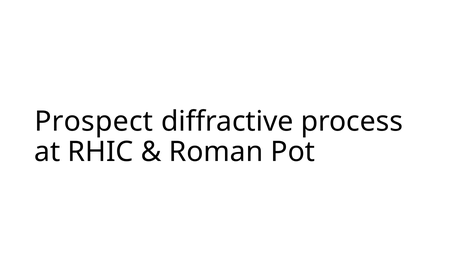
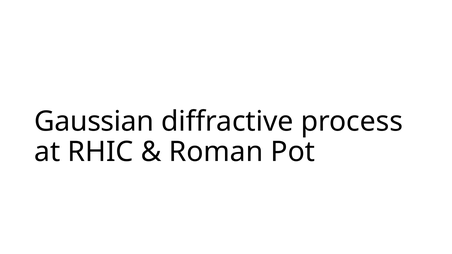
Prospect: Prospect -> Gaussian (94, 121)
